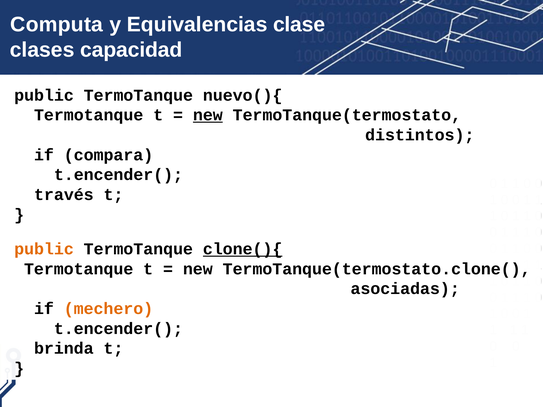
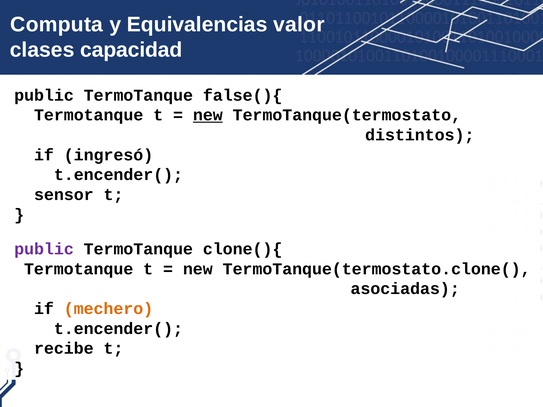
clase: clase -> valor (299, 25)
nuevo(){: nuevo(){ -> false(){ (243, 95)
compara: compara -> ingresó (109, 155)
través: través -> sensor (64, 195)
public colour: orange -> purple (44, 249)
clone(){ underline: present -> none (243, 249)
brinda: brinda -> recibe (64, 349)
